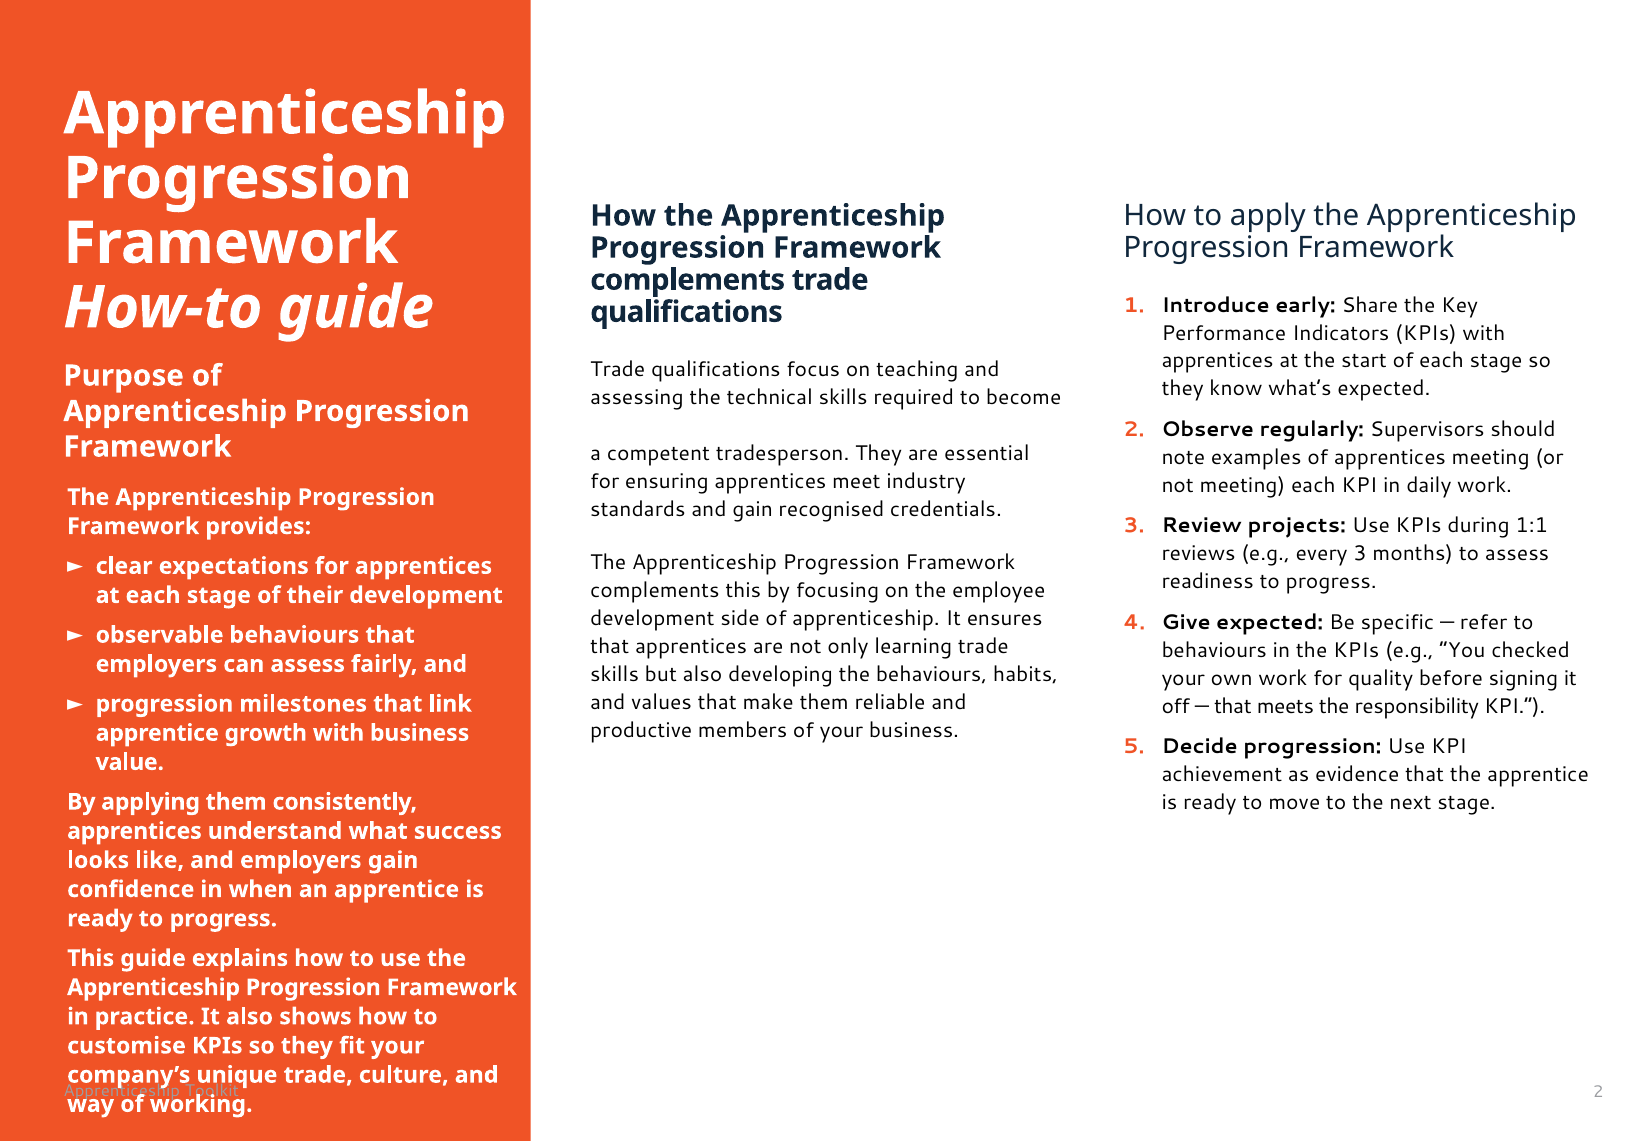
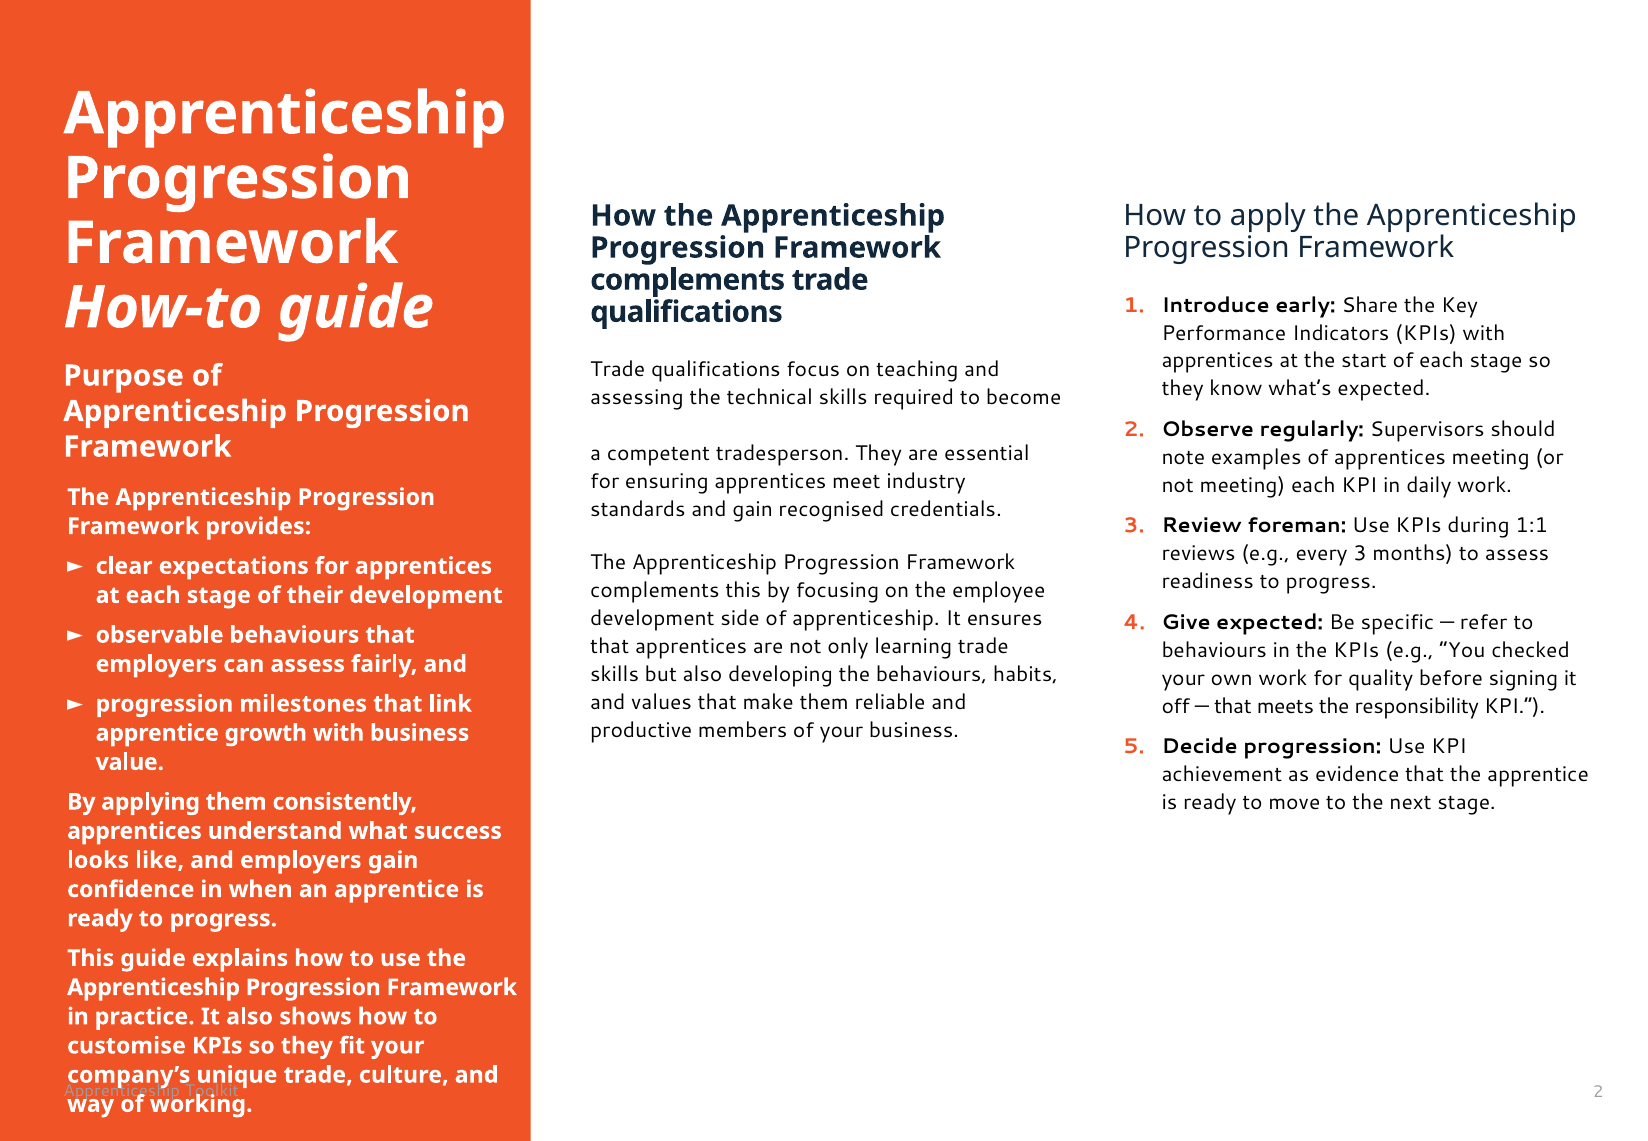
projects: projects -> foreman (1297, 526)
